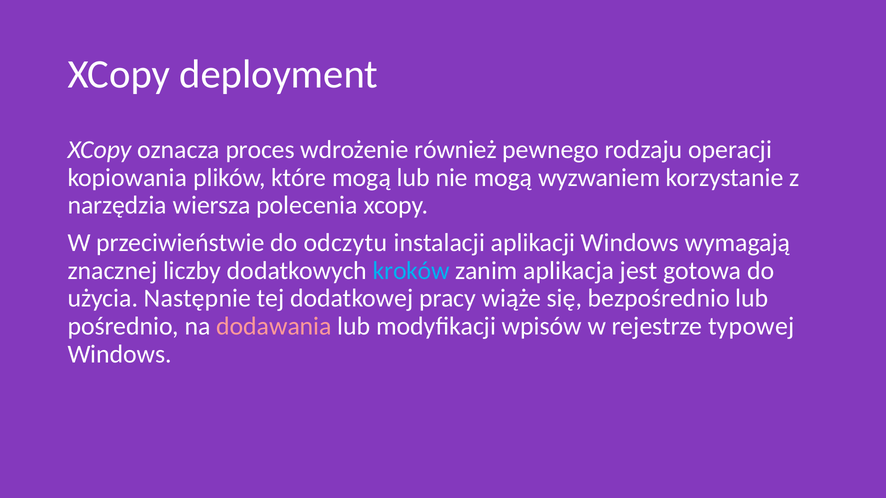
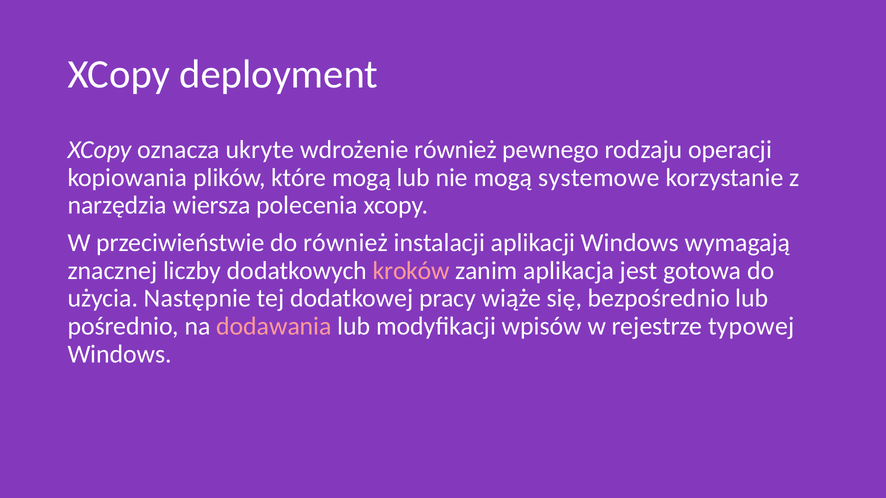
proces: proces -> ukryte (260, 150)
wyzwaniem: wyzwaniem -> systemowe (599, 178)
do odczytu: odczytu -> również (346, 243)
kroków colour: light blue -> pink (411, 271)
